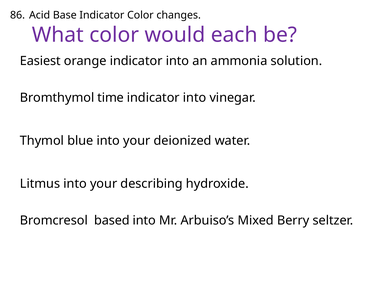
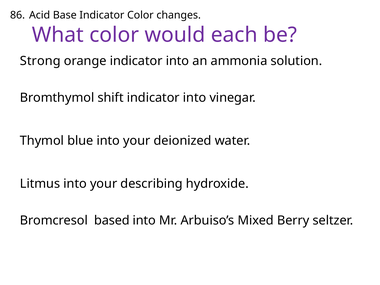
Easiest: Easiest -> Strong (40, 61)
time: time -> shift (111, 98)
